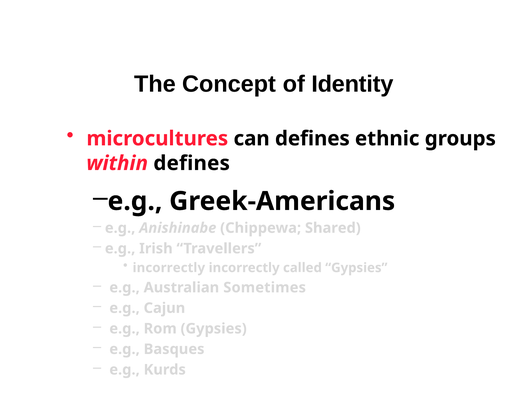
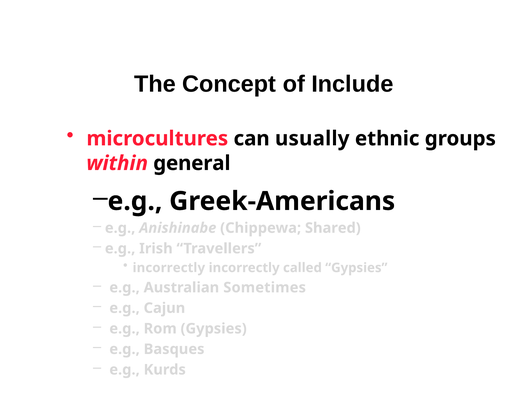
Identity: Identity -> Include (352, 84)
can defines: defines -> usually (312, 139)
within defines: defines -> general (192, 163)
